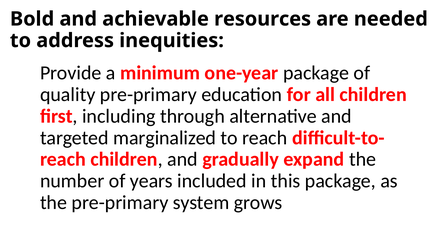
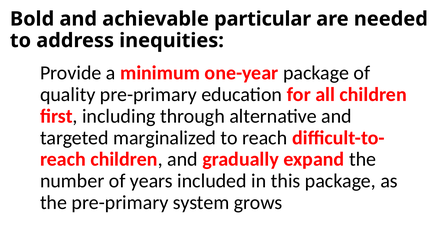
resources: resources -> particular (263, 19)
